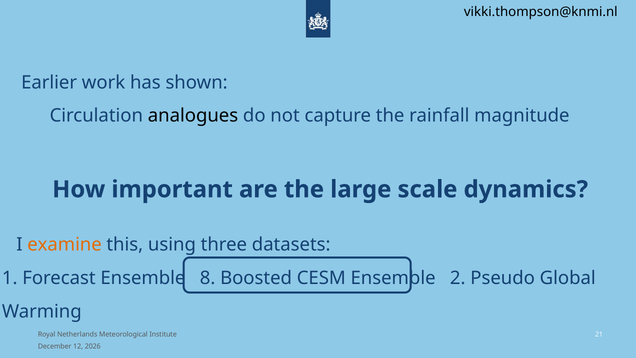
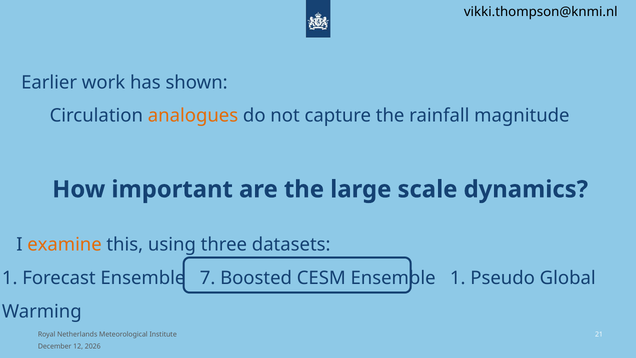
analogues colour: black -> orange (193, 116)
8: 8 -> 7 (208, 278)
Ensemble 2: 2 -> 1 (458, 278)
